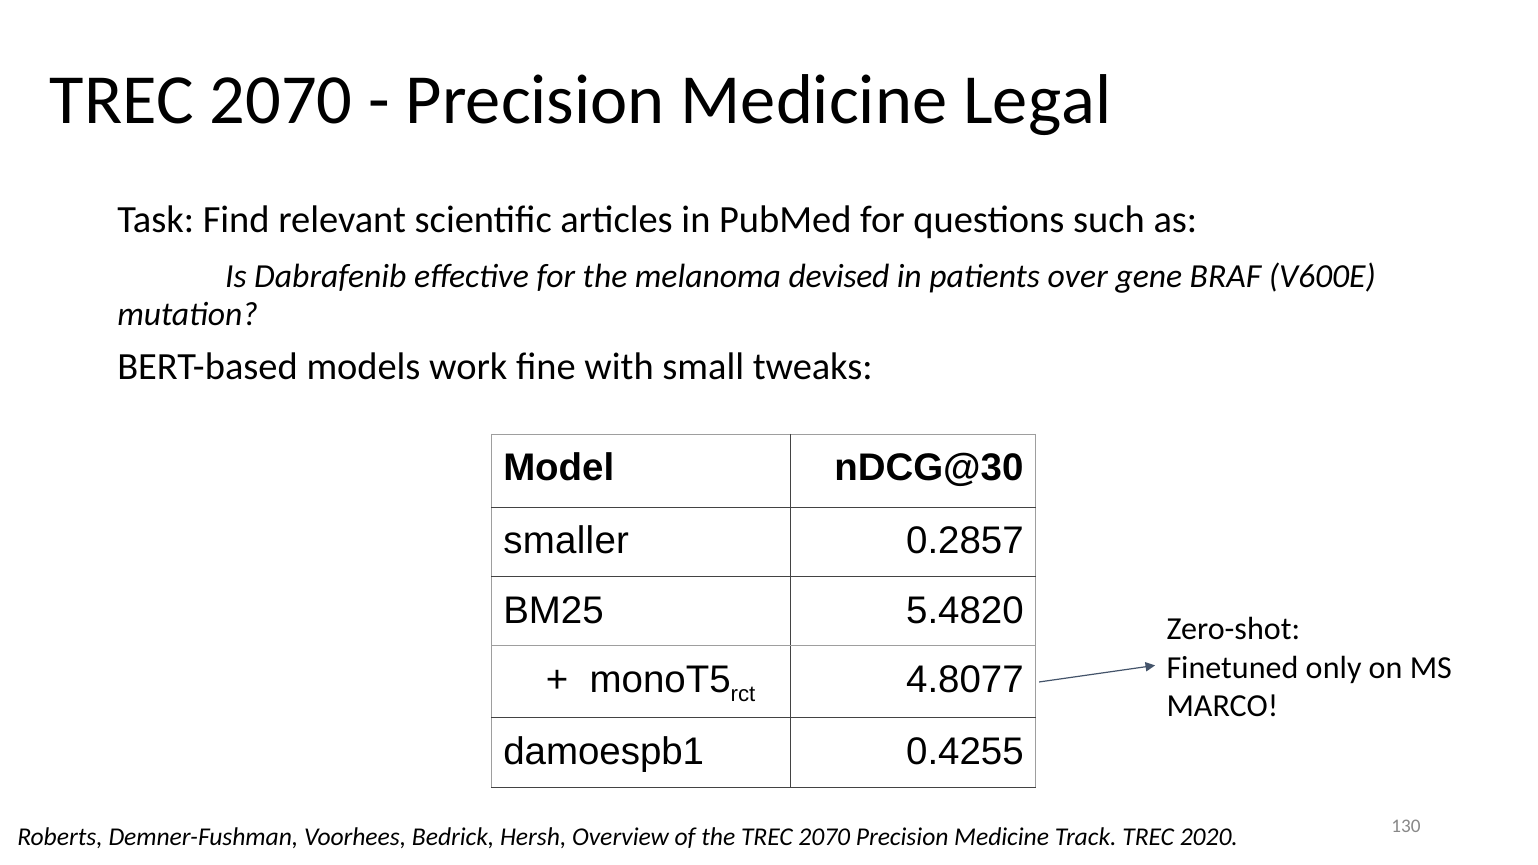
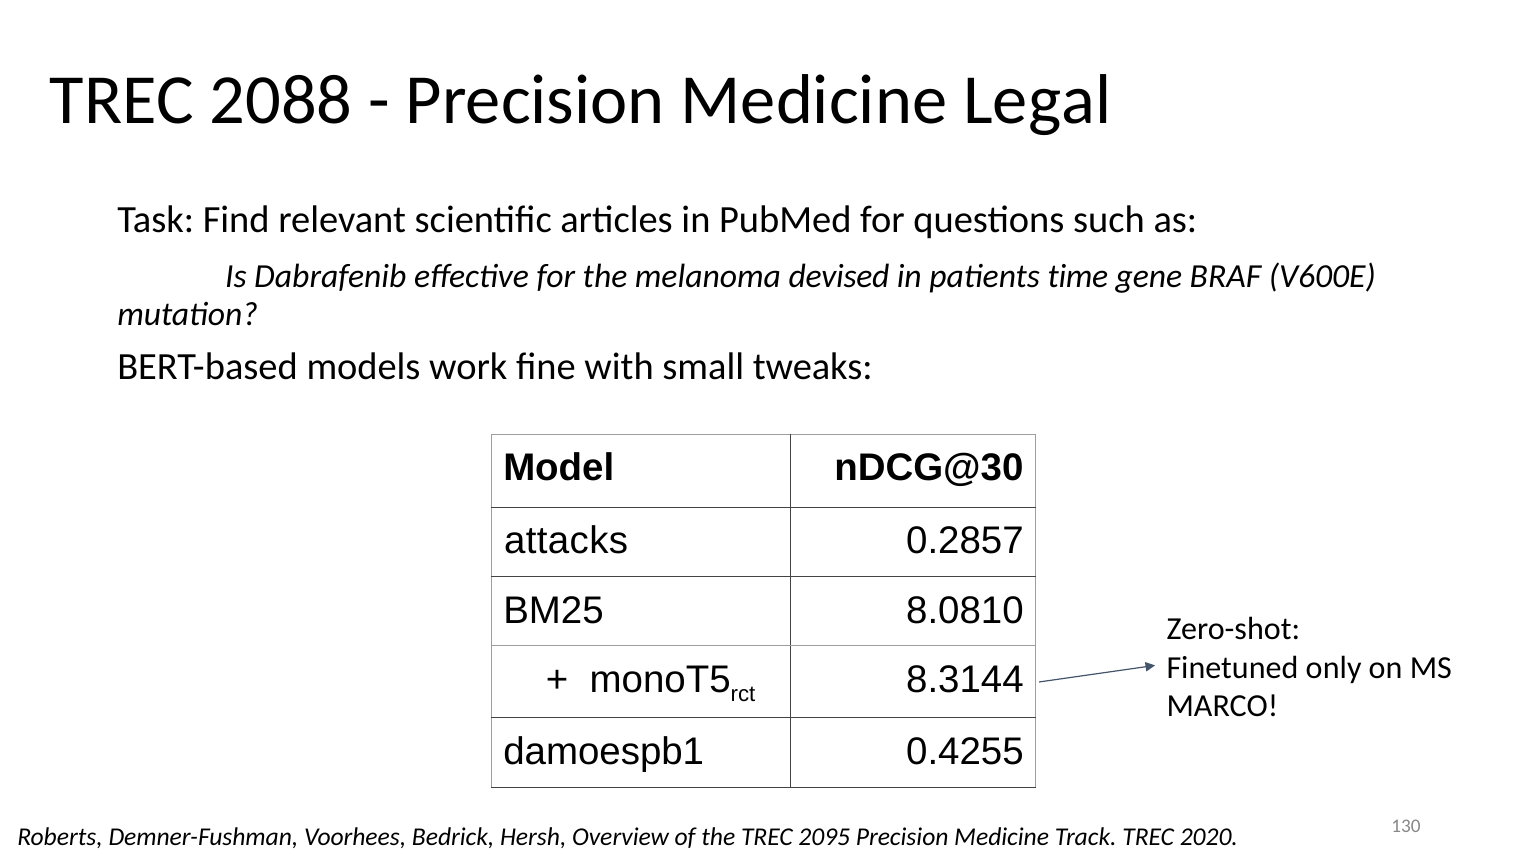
2070: 2070 -> 2088 (281, 100)
over: over -> time (1078, 276)
smaller: smaller -> attacks (566, 541)
5.4820: 5.4820 -> 8.0810 (965, 610)
4.8077: 4.8077 -> 8.3144 (965, 680)
the TREC 2070: 2070 -> 2095 (824, 837)
